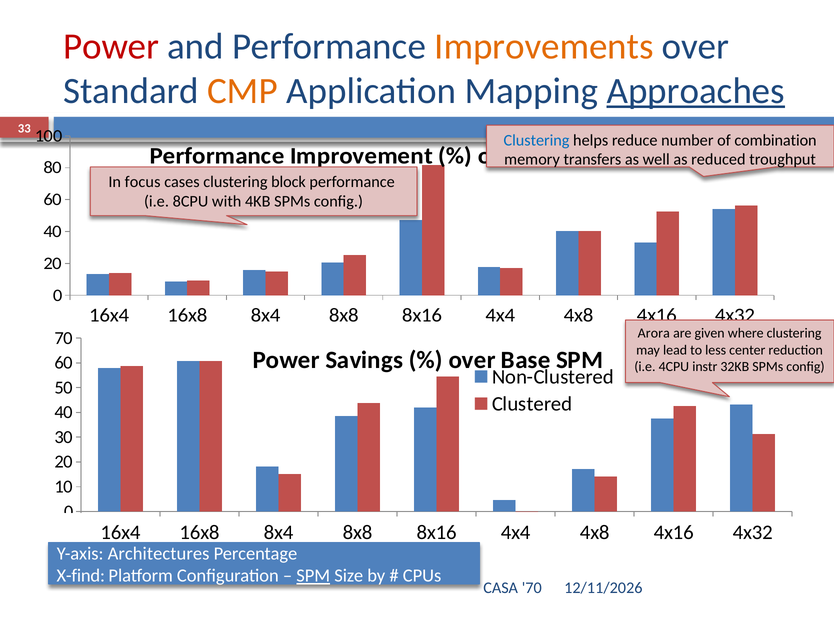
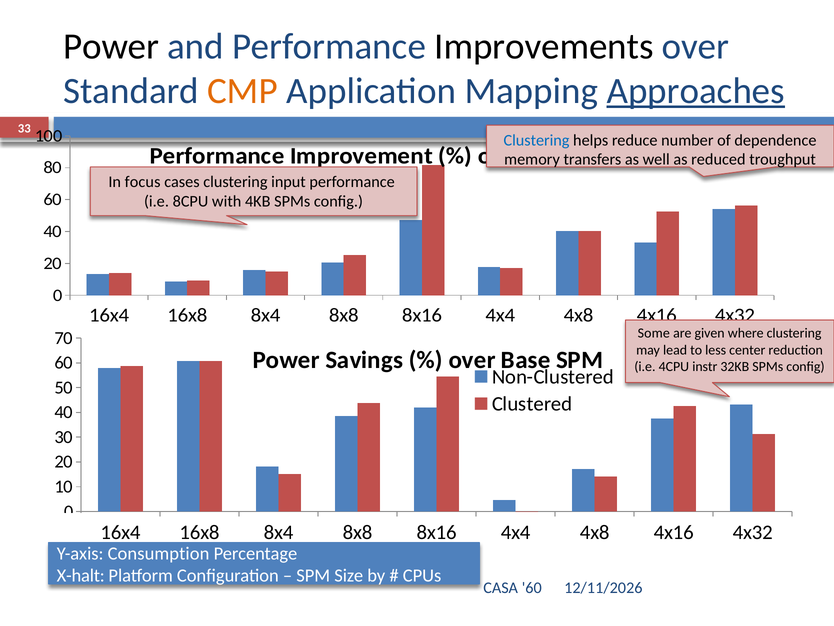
Power colour: red -> black (111, 46)
Improvements colour: orange -> black (544, 46)
combination: combination -> dependence (775, 140)
block: block -> input (288, 182)
Arora: Arora -> Some (654, 333)
Architectures: Architectures -> Consumption (159, 553)
X-find: X-find -> X-halt (81, 575)
SPM underline: present -> none (313, 575)
CASA 70: 70 -> 60 (532, 588)
